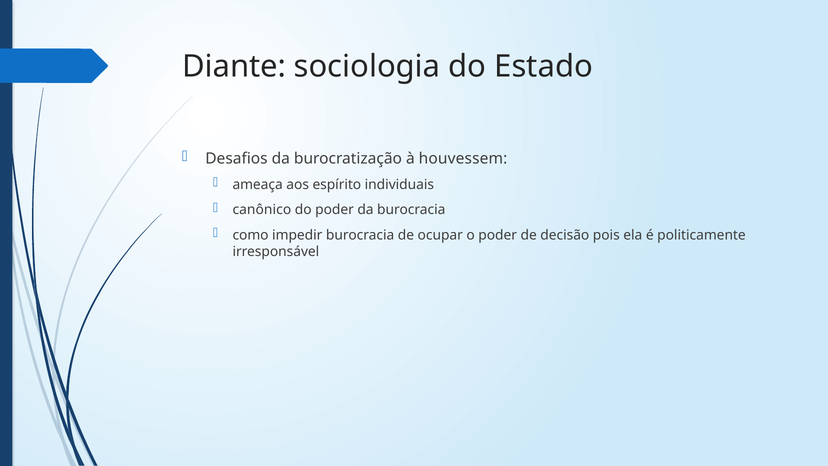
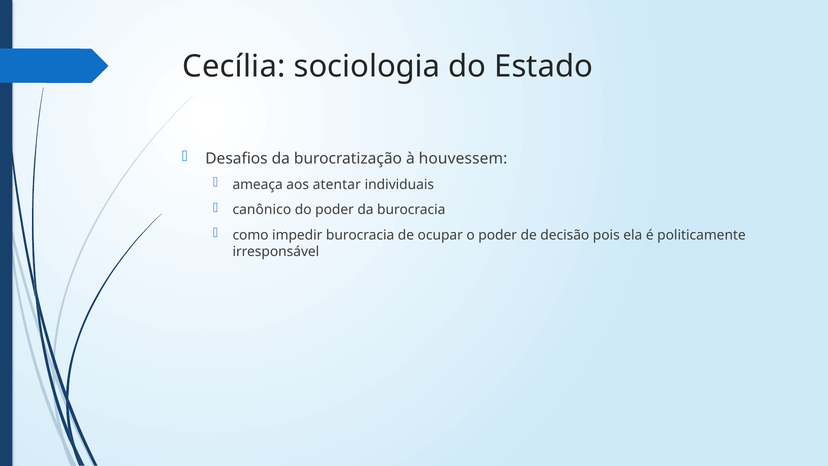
Diante: Diante -> Cecília (234, 66)
espírito: espírito -> atentar (337, 185)
